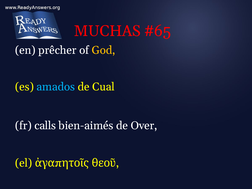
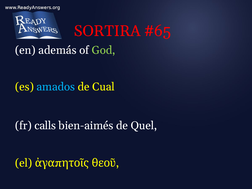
MUCHAS: MUCHAS -> SORTIRA (107, 31)
prêcher: prêcher -> además (57, 50)
God colour: yellow -> light green (103, 50)
Over: Over -> Quel (144, 126)
